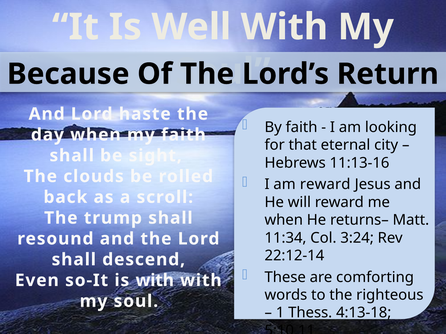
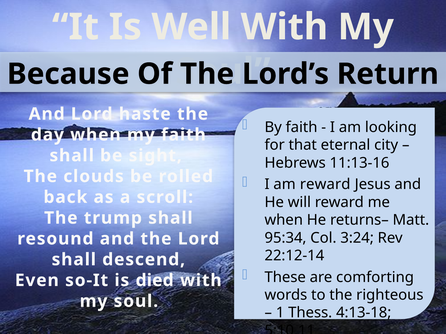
11:34: 11:34 -> 95:34 (286, 238)
is with: with -> died (155, 281)
